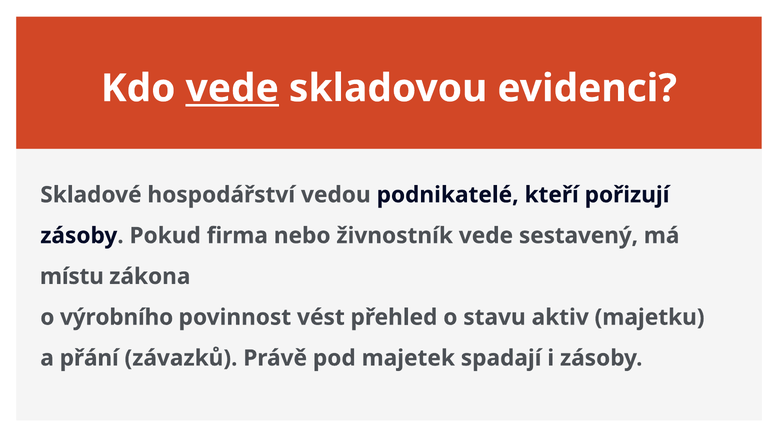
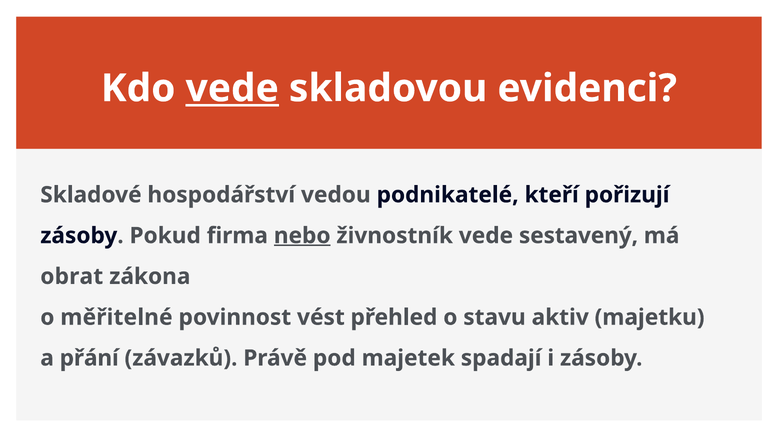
nebo underline: none -> present (302, 236)
místu: místu -> obrat (72, 277)
výrobního: výrobního -> měřitelné (116, 318)
